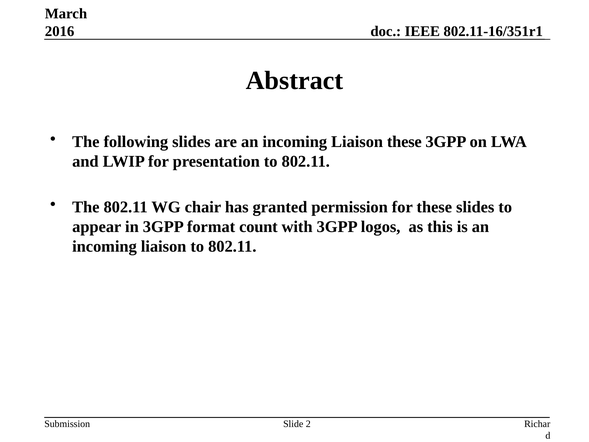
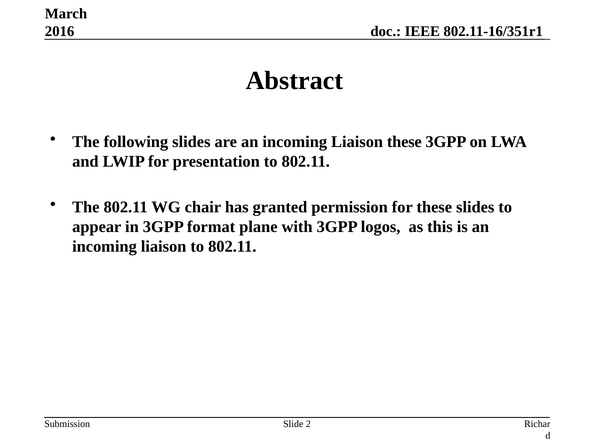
count: count -> plane (258, 227)
